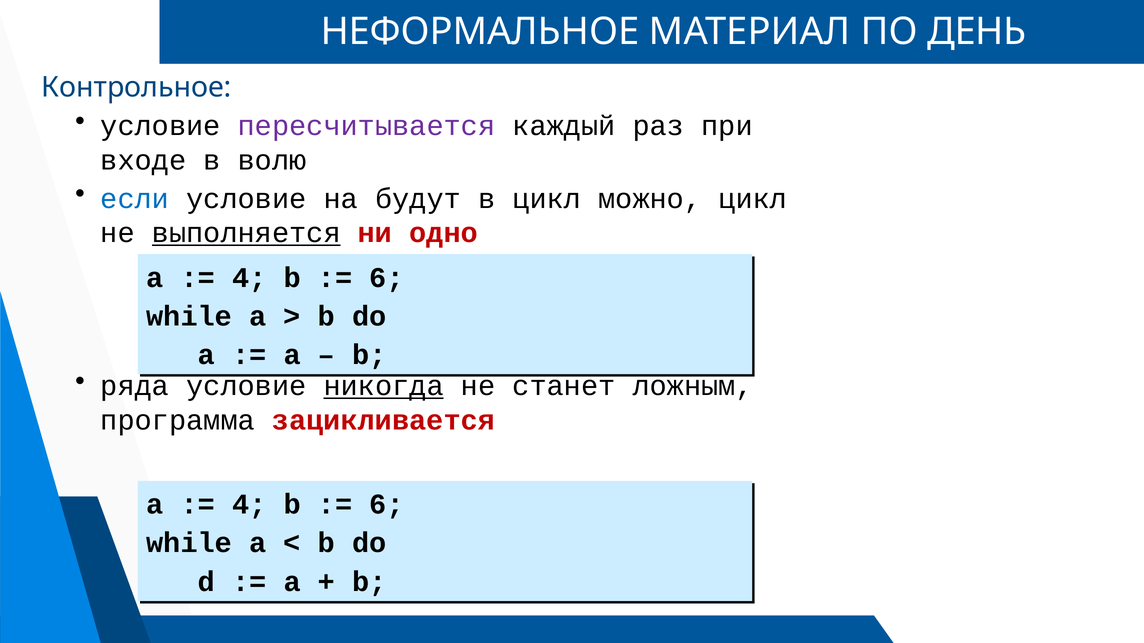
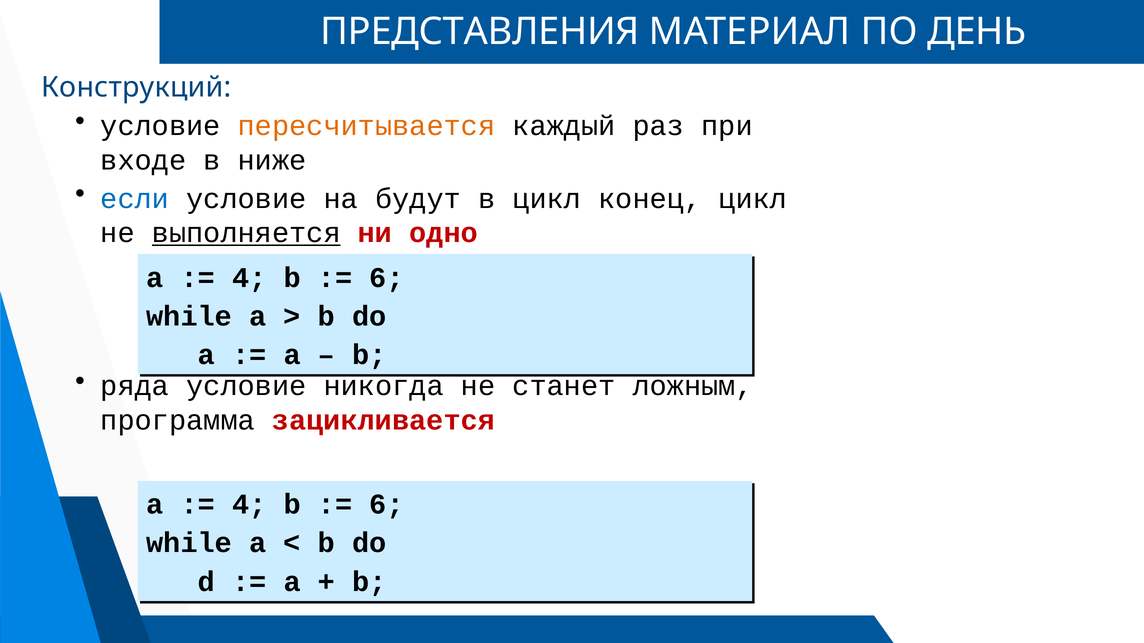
НЕФОРМАЛЬНОЕ: НЕФОРМАЛЬНОЕ -> ПРЕДСТАВЛЕНИЯ (480, 32)
Контрольное: Контрольное -> Конструкций (136, 87)
пересчитывается colour: purple -> orange (366, 126)
волю: волю -> ниже (272, 160)
можно: можно -> конец (650, 199)
никогда underline: present -> none (384, 386)
